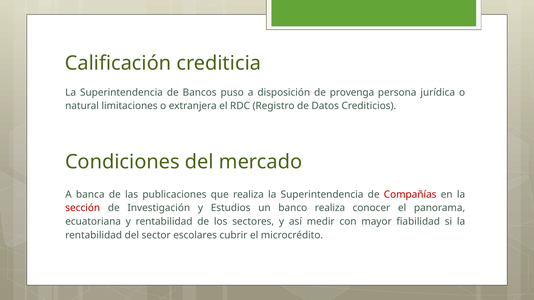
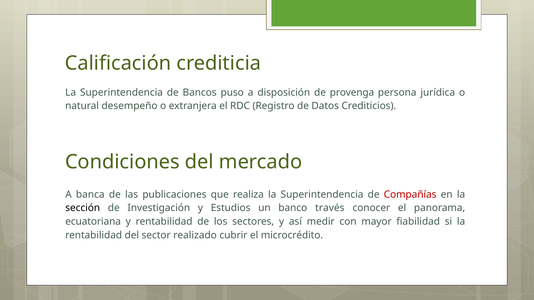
limitaciones: limitaciones -> desempeño (130, 106)
sección colour: red -> black (83, 208)
banco realiza: realiza -> través (330, 208)
escolares: escolares -> realizado (195, 235)
